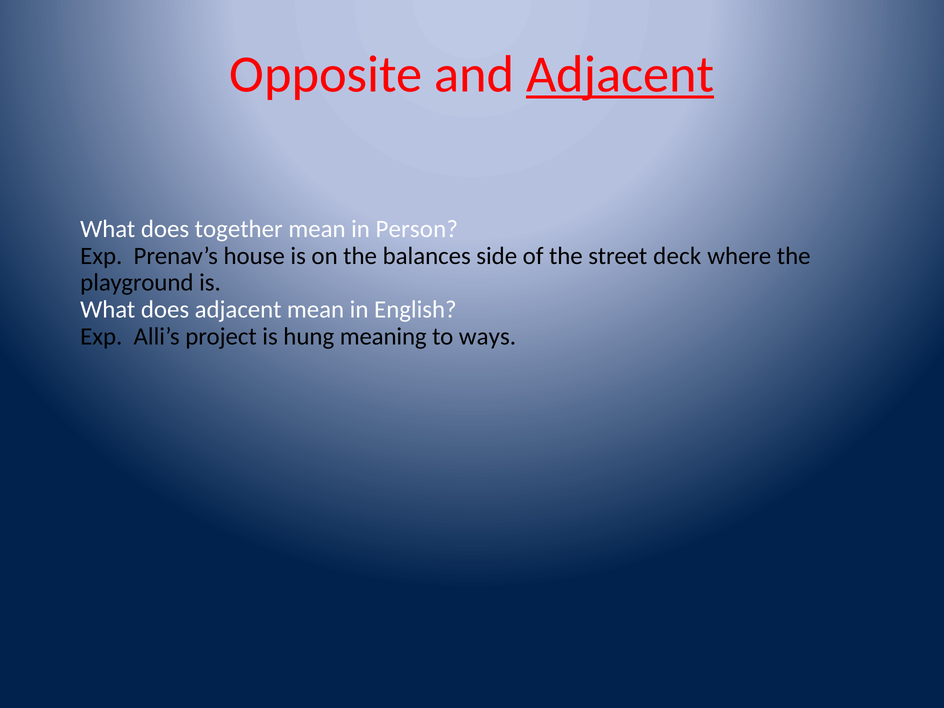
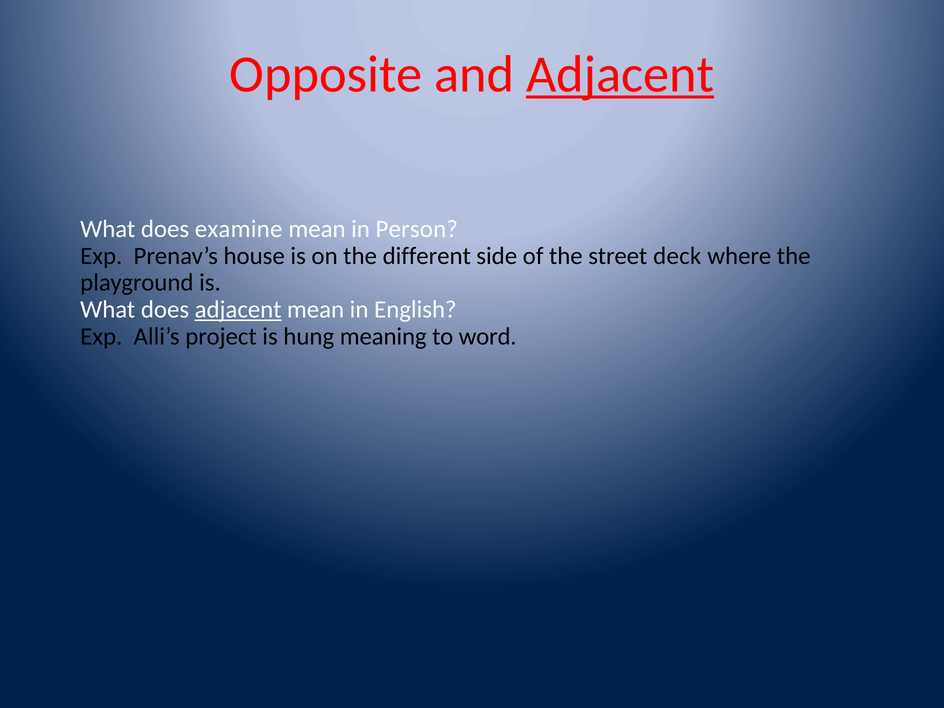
together: together -> examine (239, 229)
balances: balances -> different (427, 256)
adjacent underline: none -> present (238, 310)
ways: ways -> word (488, 337)
